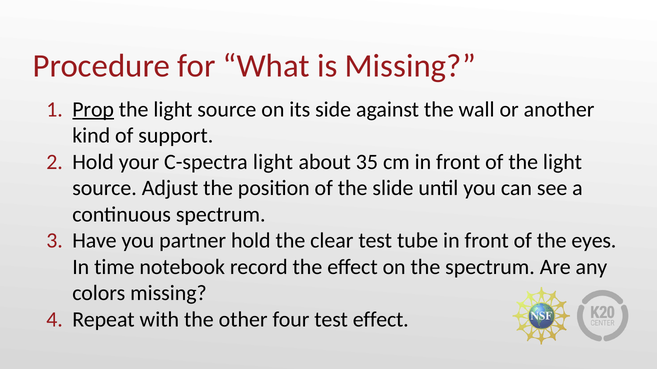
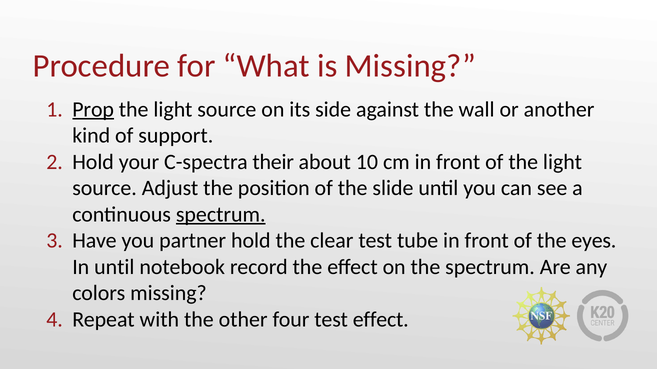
C-spectra light: light -> their (273, 162)
35: 35 -> 10 (367, 162)
spectrum underline: none -> present (221, 215)
In time: time -> until (114, 267)
